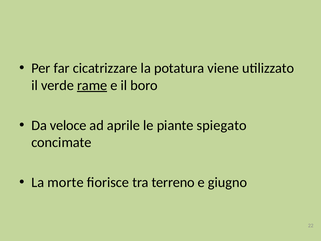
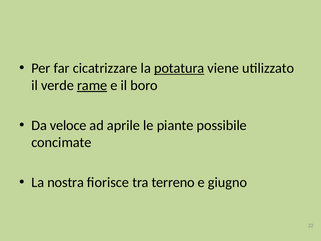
potatura underline: none -> present (179, 68)
spiegato: spiegato -> possibile (222, 125)
morte: morte -> nostra (66, 182)
